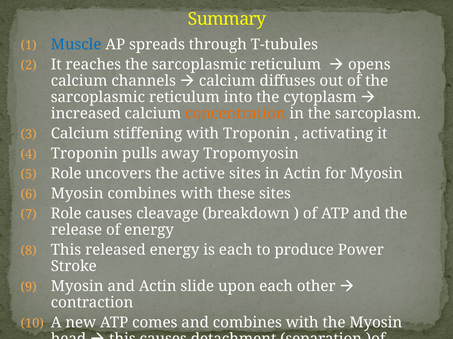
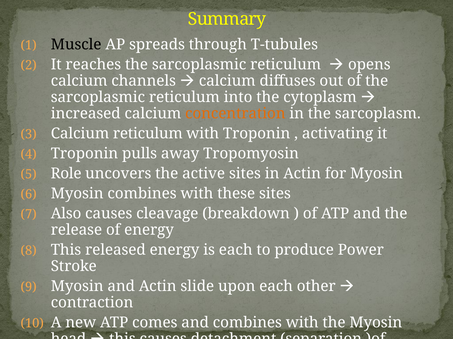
Muscle colour: blue -> black (76, 45)
Calcium stiffening: stiffening -> reticulum (148, 134)
Role: Role -> Also (66, 214)
